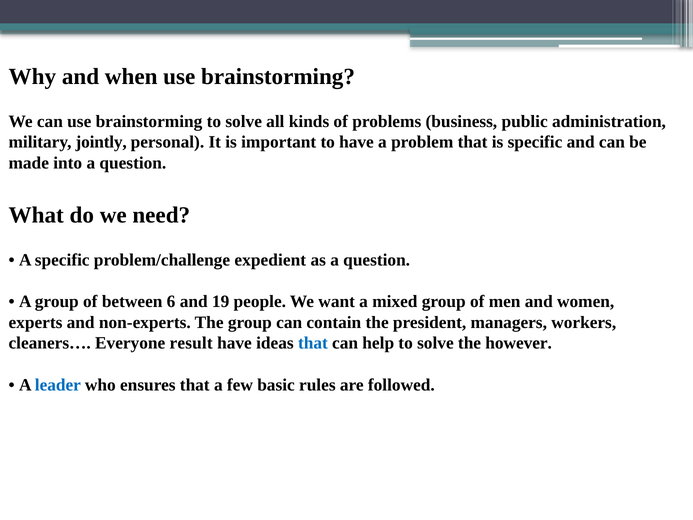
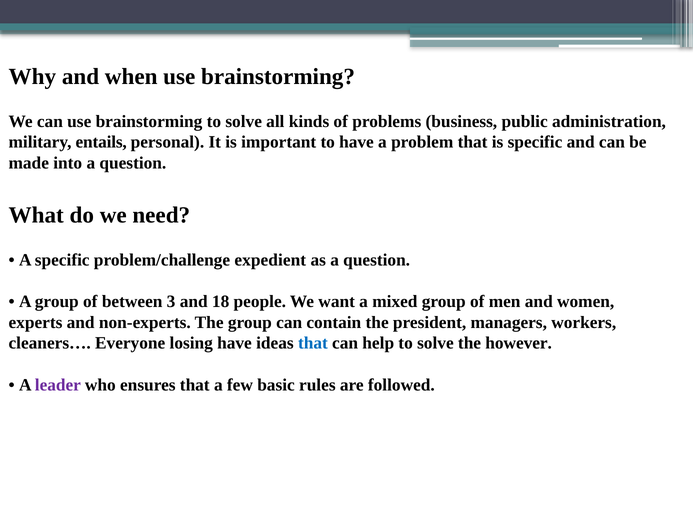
jointly: jointly -> entails (101, 142)
6: 6 -> 3 (171, 301)
19: 19 -> 18 (221, 301)
result: result -> losing (191, 343)
leader colour: blue -> purple (58, 385)
